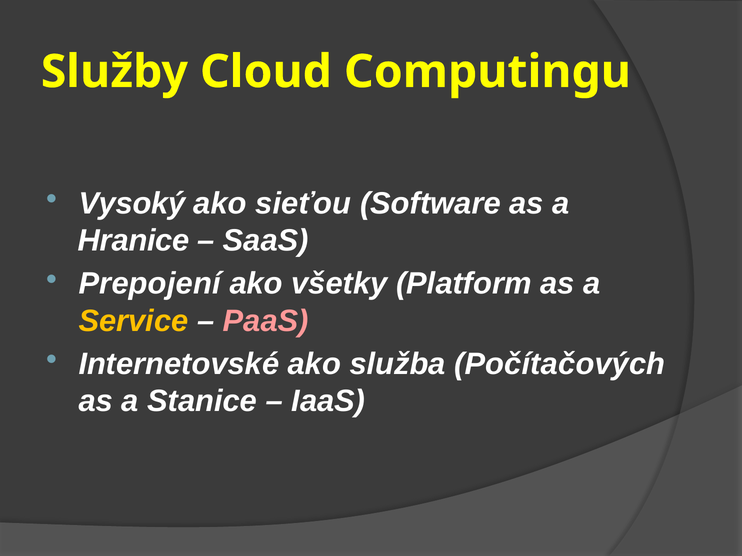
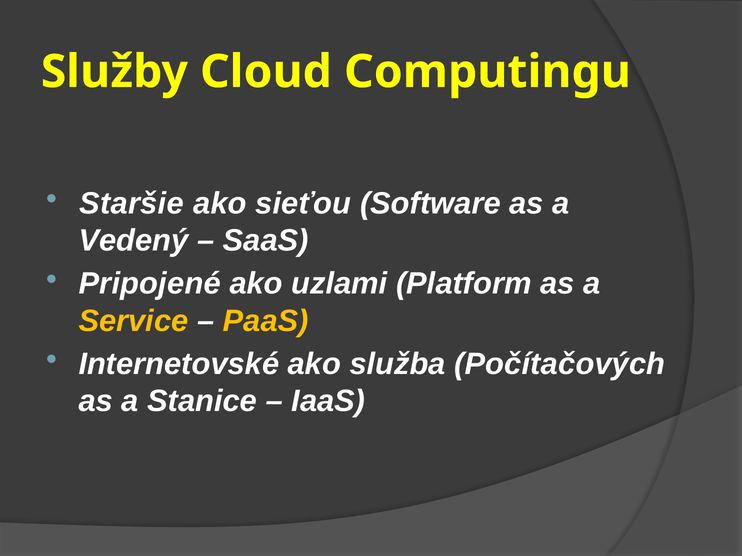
Vysoký: Vysoký -> Staršie (132, 204)
Hranice: Hranice -> Vedený (133, 241)
Prepojení: Prepojení -> Pripojené (150, 284)
všetky: všetky -> uzlami (339, 284)
PaaS colour: pink -> yellow (266, 321)
